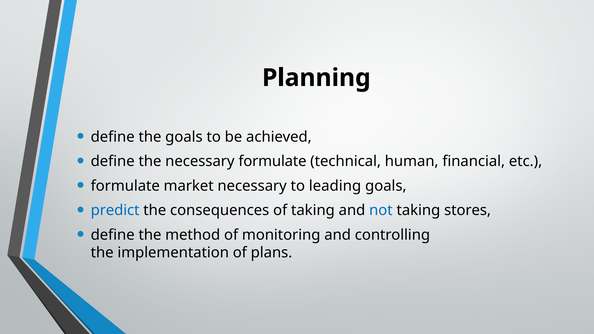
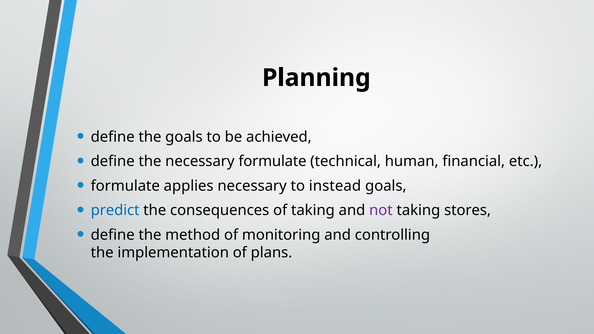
market: market -> applies (189, 186)
leading: leading -> instead (335, 186)
not colour: blue -> purple (381, 210)
